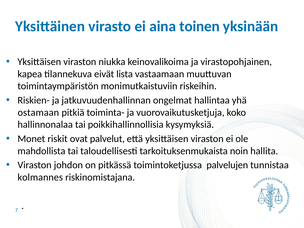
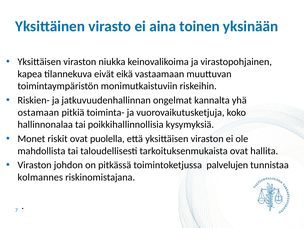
lista: lista -> eikä (125, 74)
hallintaa: hallintaa -> kannalta (212, 100)
palvelut: palvelut -> puolella (107, 139)
tarkoituksenmukaista noin: noin -> ovat (239, 151)
